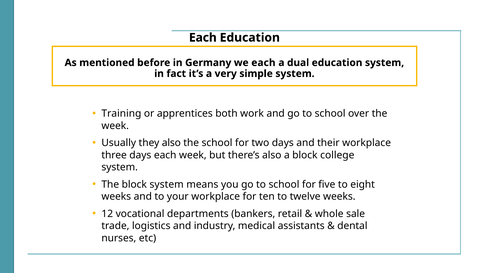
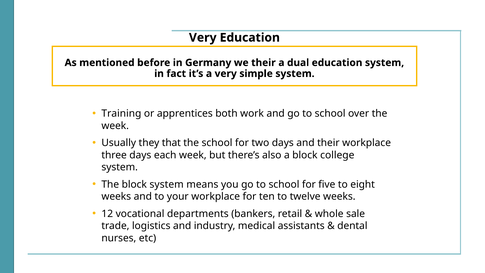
Each: Each -> Very (203, 38)
we each: each -> their (263, 63)
they also: also -> that (171, 143)
